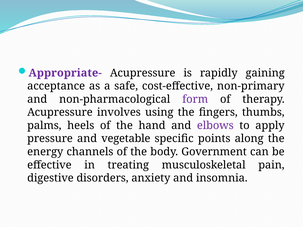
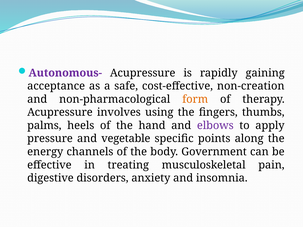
Appropriate-: Appropriate- -> Autonomous- (65, 73)
non-primary: non-primary -> non-creation (251, 86)
form colour: purple -> orange (195, 99)
